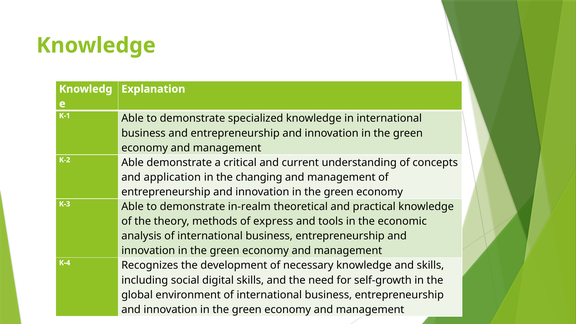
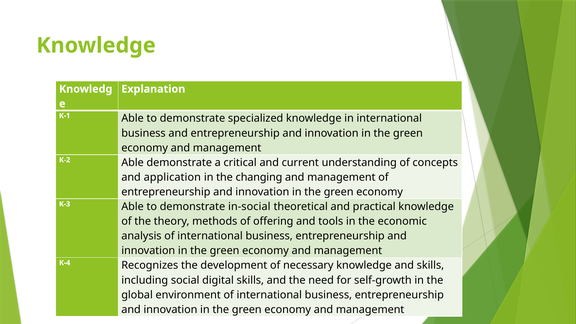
in-realm: in-realm -> in-social (249, 207)
express: express -> offering (273, 221)
